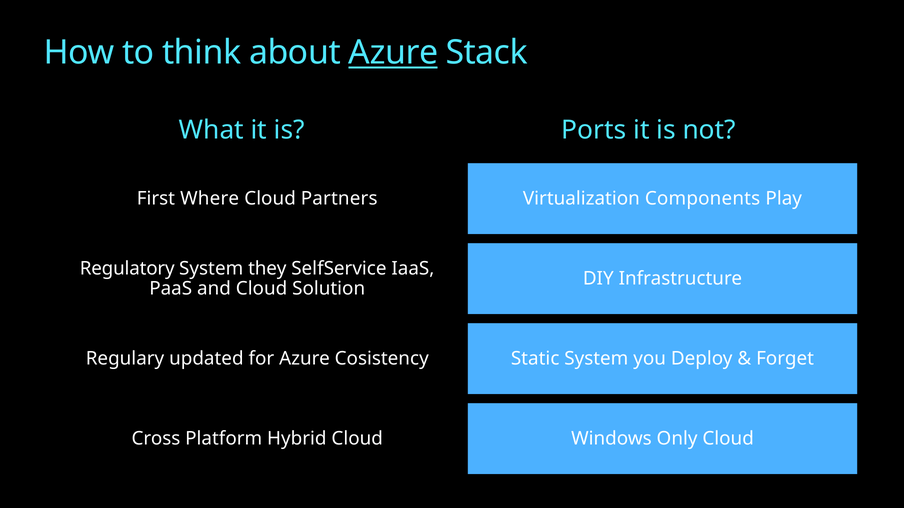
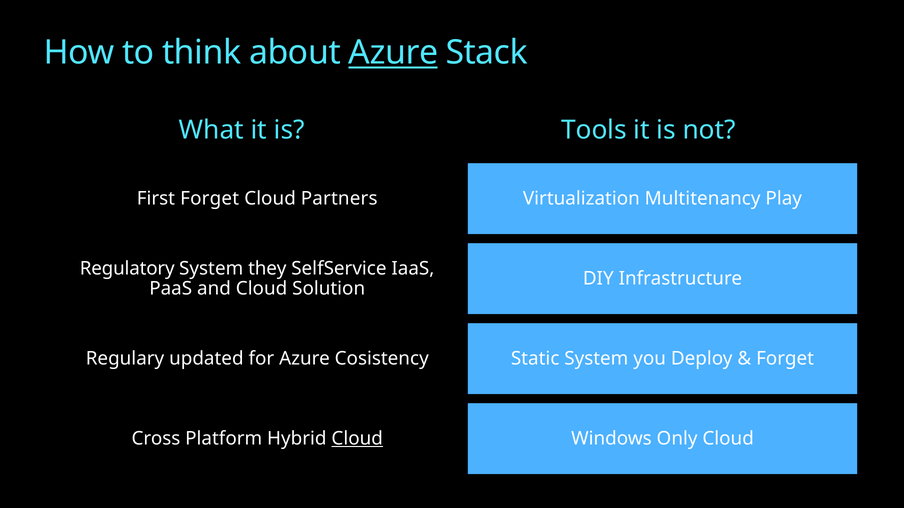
Ports: Ports -> Tools (594, 130)
First Where: Where -> Forget (210, 199)
Components: Components -> Multitenancy (703, 199)
Cloud underline: none -> present (357, 439)
